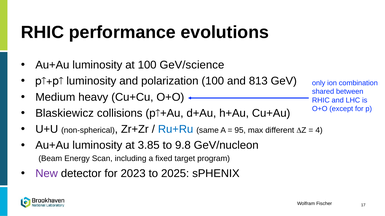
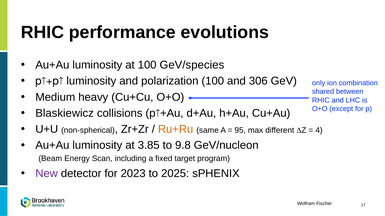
GeV/science: GeV/science -> GeV/species (192, 65)
813: 813 -> 306 (258, 81)
Ru+Ru colour: blue -> orange (176, 130)
